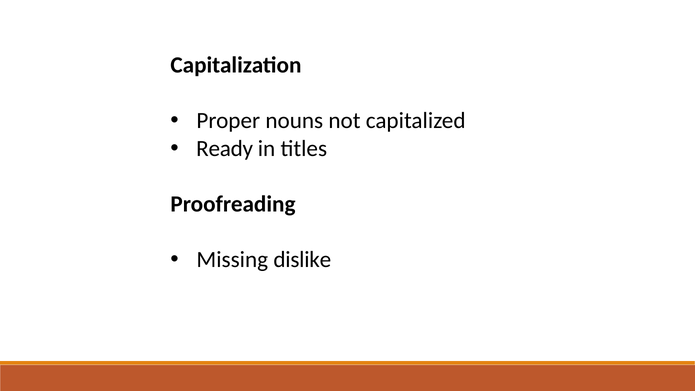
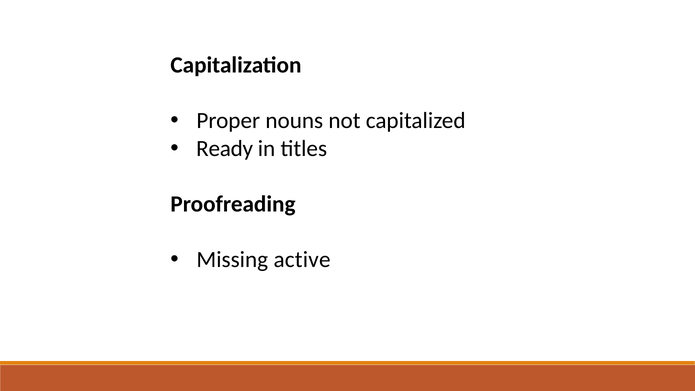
dislike: dislike -> active (302, 260)
